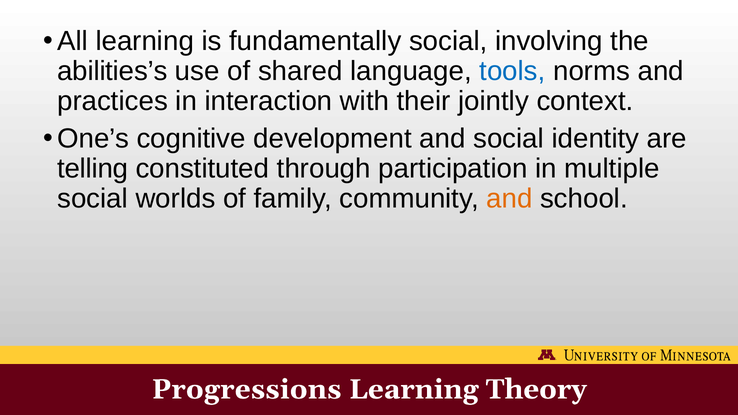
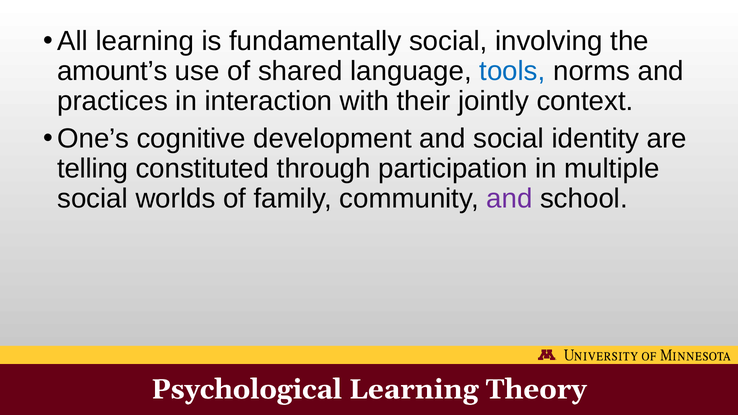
abilities’s: abilities’s -> amount’s (112, 71)
and colour: orange -> purple (509, 198)
Progressions: Progressions -> Psychological (247, 389)
